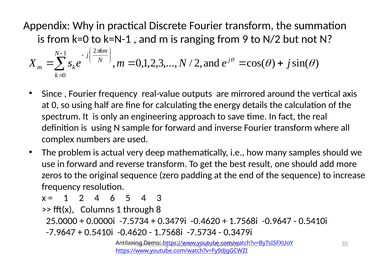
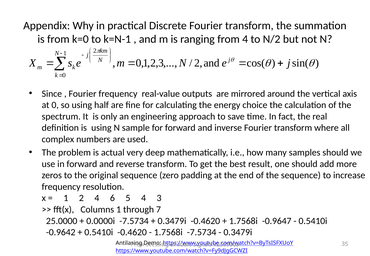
from 9: 9 -> 4 (245, 39)
details: details -> choice (255, 105)
8: 8 -> 7 (159, 210)
-7.9647: -7.9647 -> -0.9642 (61, 233)
